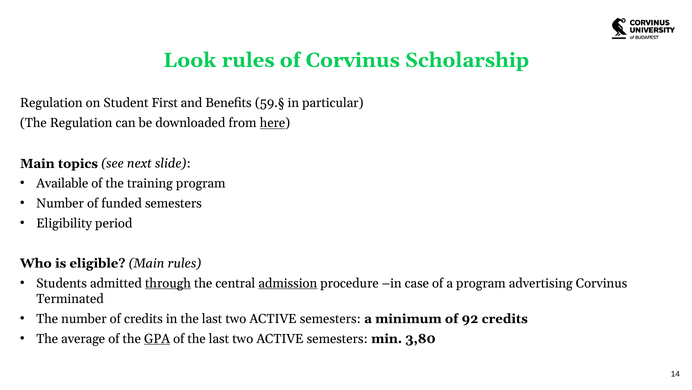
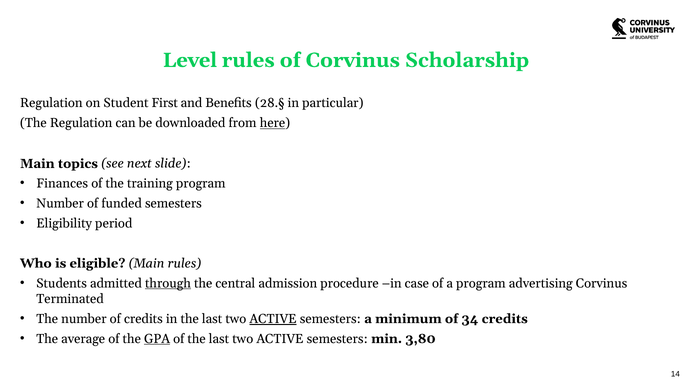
Look: Look -> Level (190, 60)
59.§: 59.§ -> 28.§ (270, 103)
Available: Available -> Finances (62, 183)
admission underline: present -> none (288, 283)
ACTIVE underline: none -> present (273, 318)
92: 92 -> 34 (470, 318)
